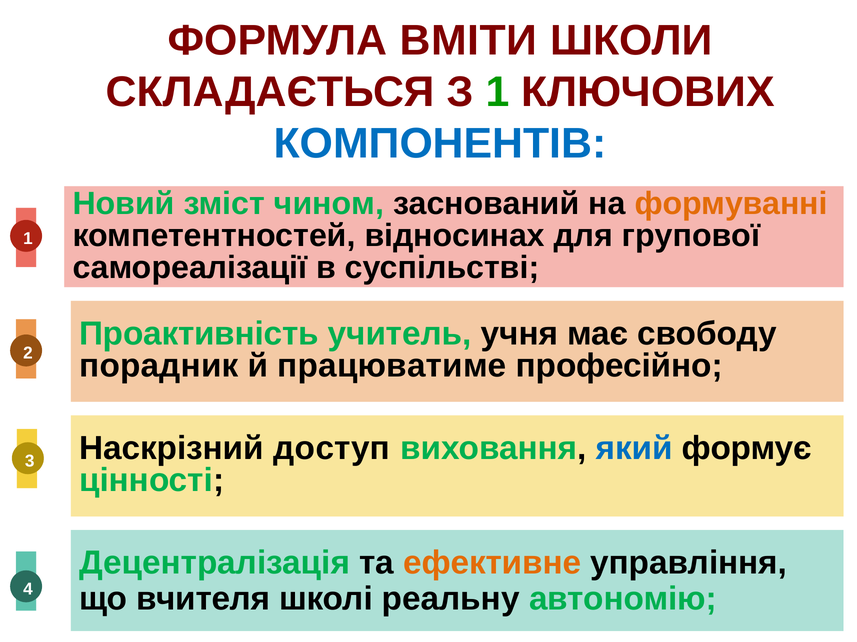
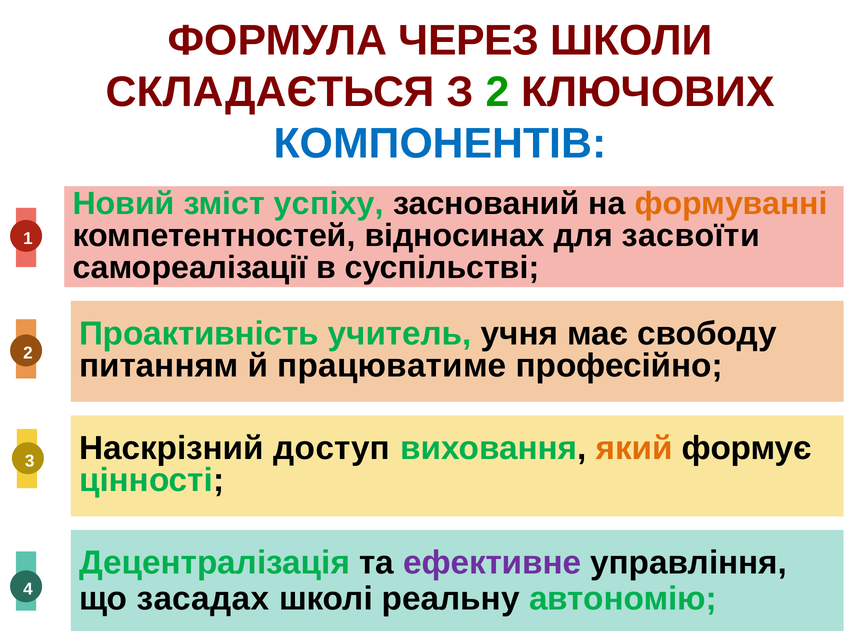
ВМІТИ: ВМІТИ -> ЧЕРЕЗ (469, 41)
З 1: 1 -> 2 (497, 92)
чином: чином -> успіху (329, 204)
групової: групової -> засвоїти (691, 236)
порадник: порадник -> питанням (159, 366)
який colour: blue -> orange (634, 449)
ефективне colour: orange -> purple (492, 564)
вчителя: вчителя -> засадах (203, 599)
